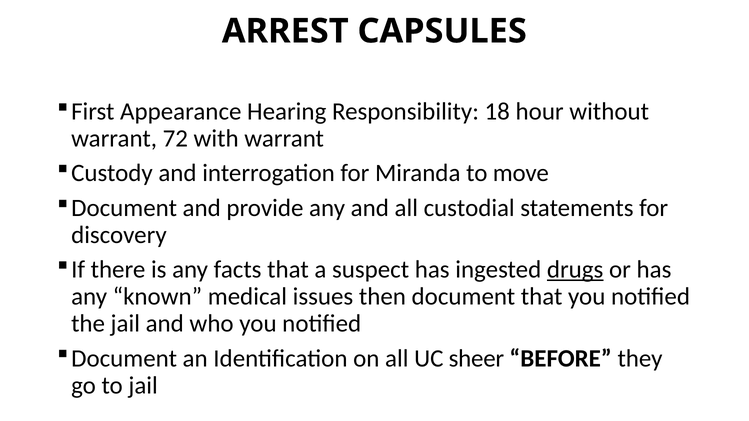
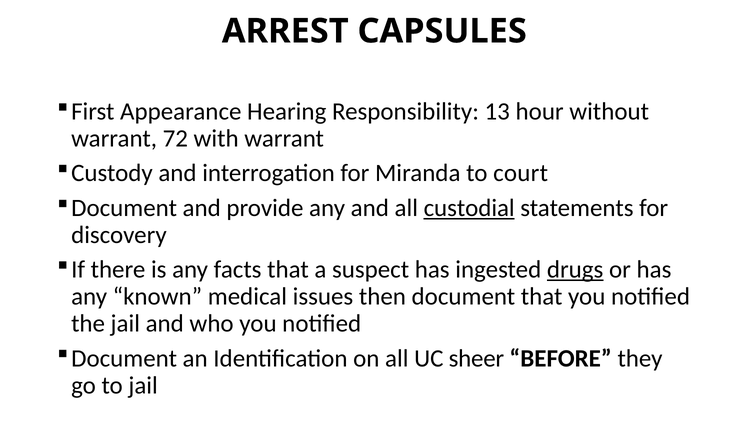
18: 18 -> 13 (497, 112)
move: move -> court (521, 173)
custodial underline: none -> present (469, 208)
